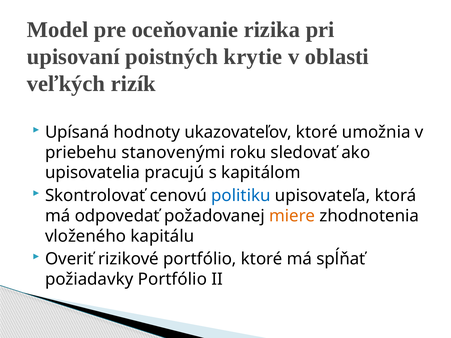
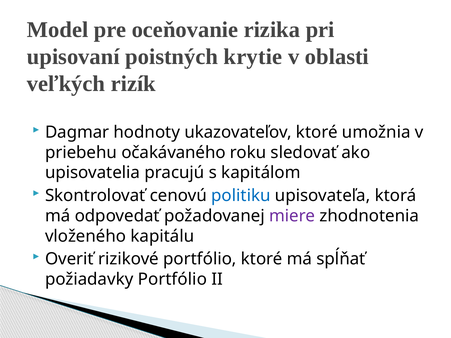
Upísaná: Upísaná -> Dagmar (77, 132)
stanovenými: stanovenými -> očakávaného (174, 153)
miere colour: orange -> purple (292, 216)
